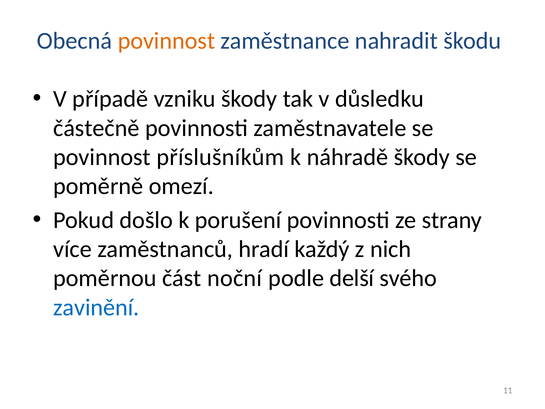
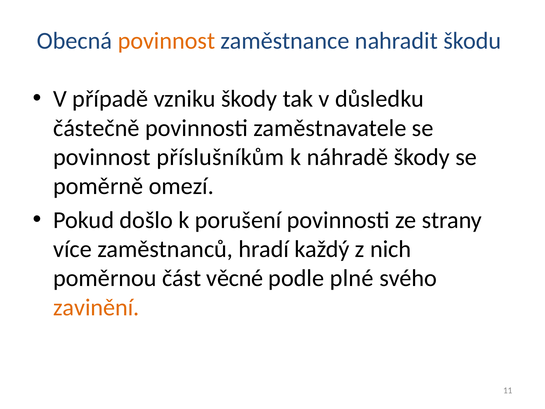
noční: noční -> věcné (235, 278)
delší: delší -> plné (352, 278)
zavinění colour: blue -> orange (96, 307)
